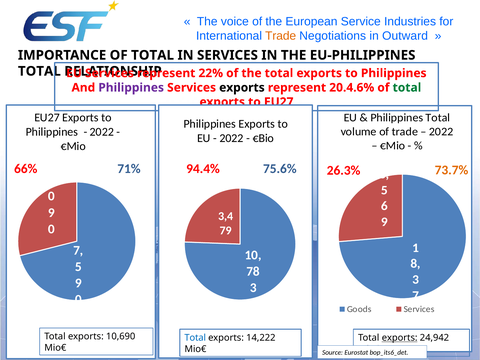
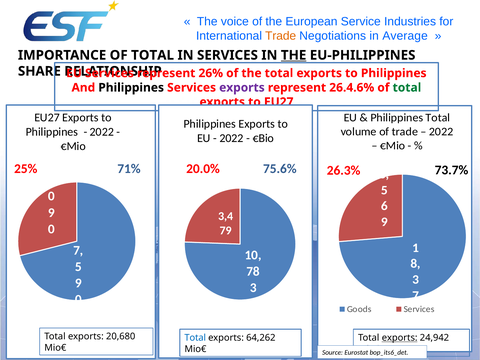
Outward: Outward -> Average (405, 36)
THE underline: none -> present (294, 55)
TOTAL: TOTAL -> SHARE (39, 71)
22%: 22% -> 26% (211, 73)
Philippines colour: purple -> black (131, 88)
exports colour: black -> purple (242, 88)
20.4.6%: 20.4.6% -> 26.4.6% (352, 88)
66%: 66% -> 25% (26, 169)
94.4%: 94.4% -> 20.0% (203, 169)
73.7% colour: orange -> black (451, 170)
10,690: 10,690 -> 20,680 (121, 337)
14,222: 14,222 -> 64,262 (261, 338)
